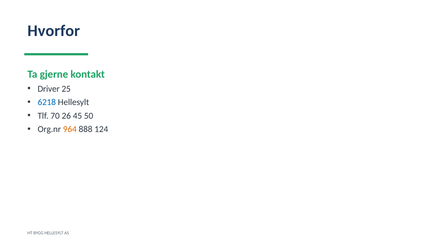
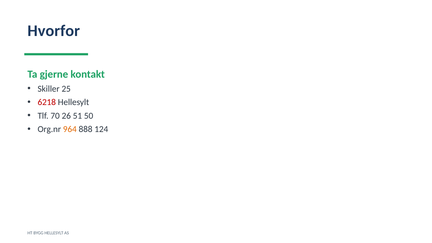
Driver: Driver -> Skiller (49, 89)
6218 colour: blue -> red (47, 102)
45: 45 -> 51 (77, 116)
